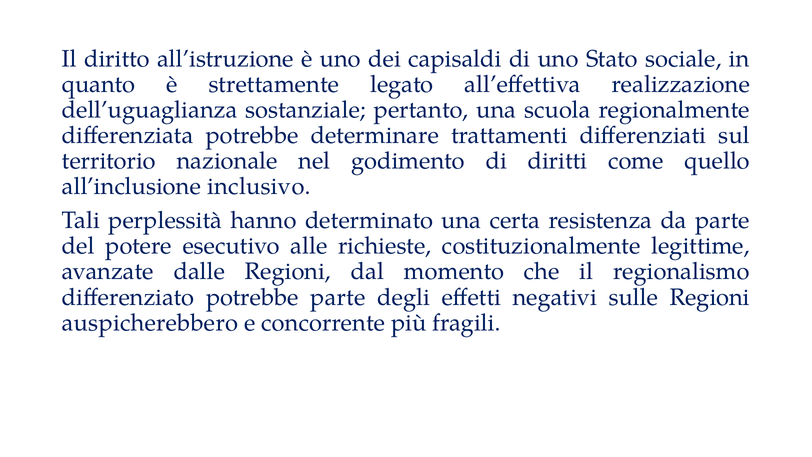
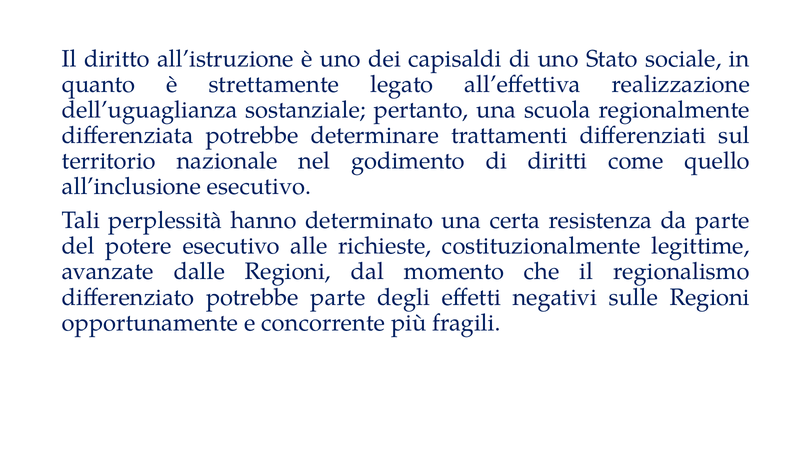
all’inclusione inclusivo: inclusivo -> esecutivo (259, 186)
auspicherebbero: auspicherebbero -> opportunamente (150, 323)
